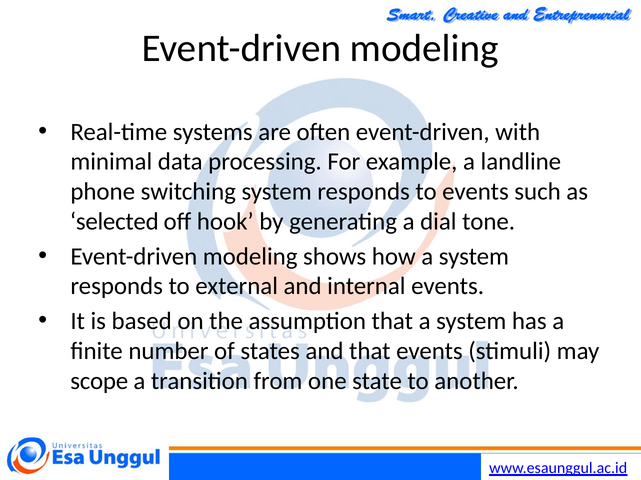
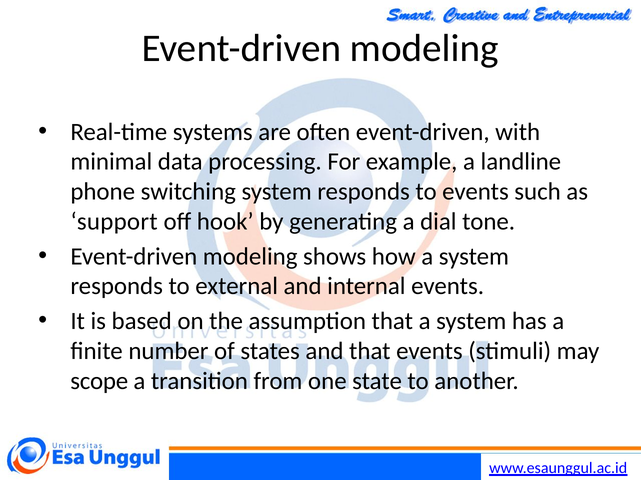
selected: selected -> support (114, 222)
